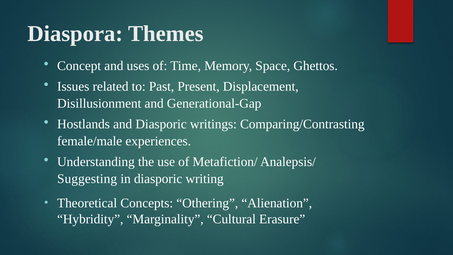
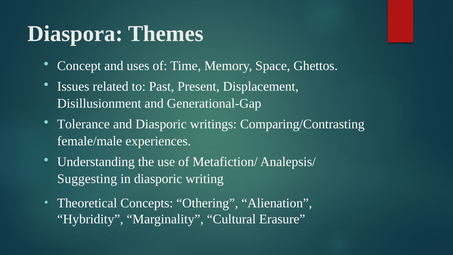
Hostlands: Hostlands -> Tolerance (83, 124)
